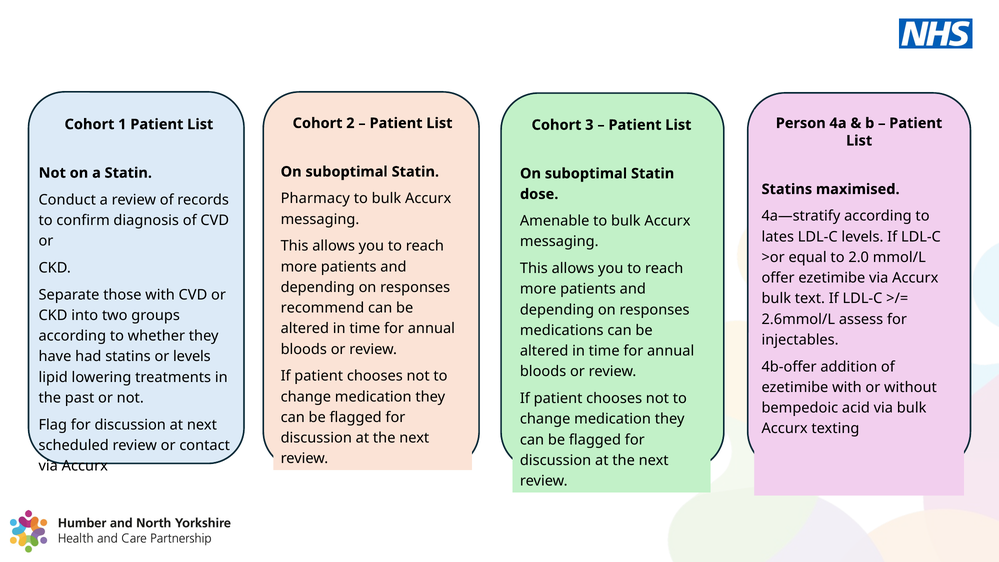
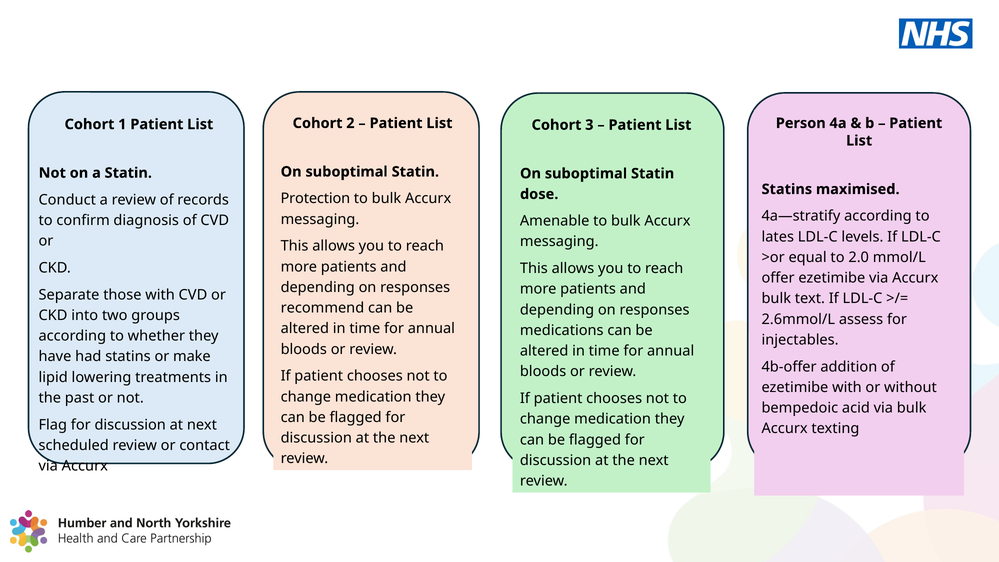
Pharmacy: Pharmacy -> Protection (315, 199)
or levels: levels -> make (192, 357)
